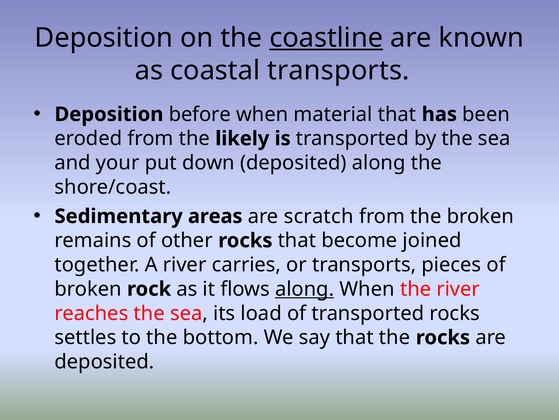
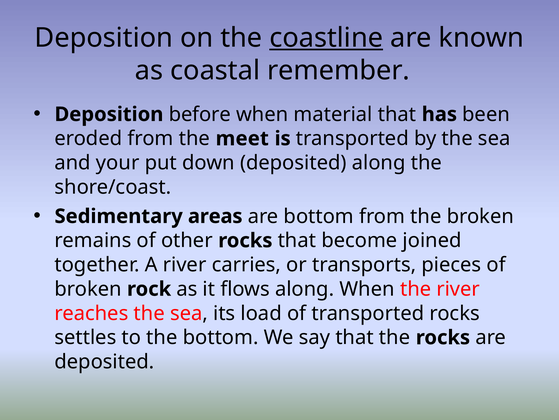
coastal transports: transports -> remember (338, 70)
likely: likely -> meet (242, 138)
are scratch: scratch -> bottom (319, 216)
along underline: present -> none (305, 289)
